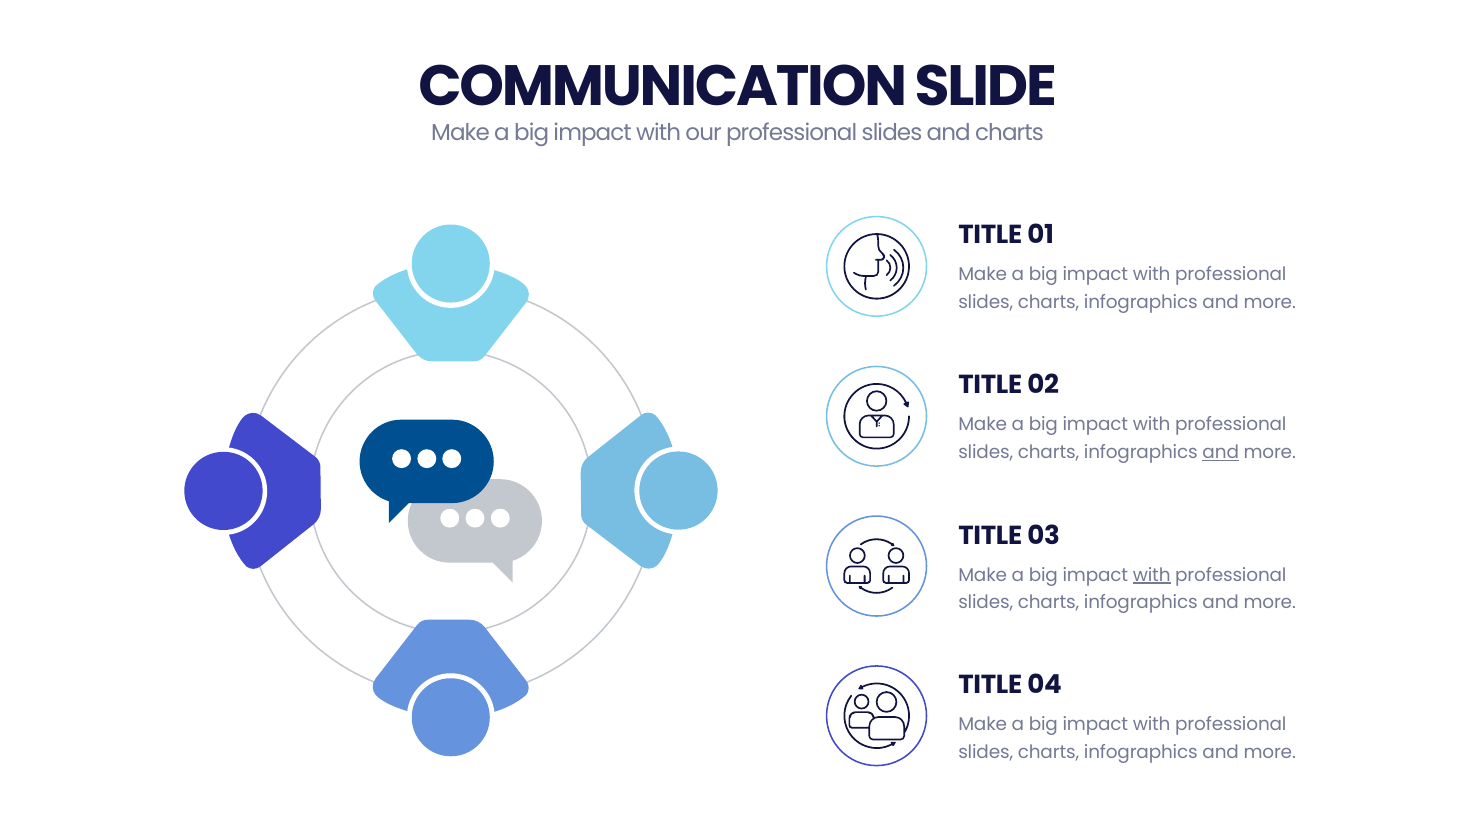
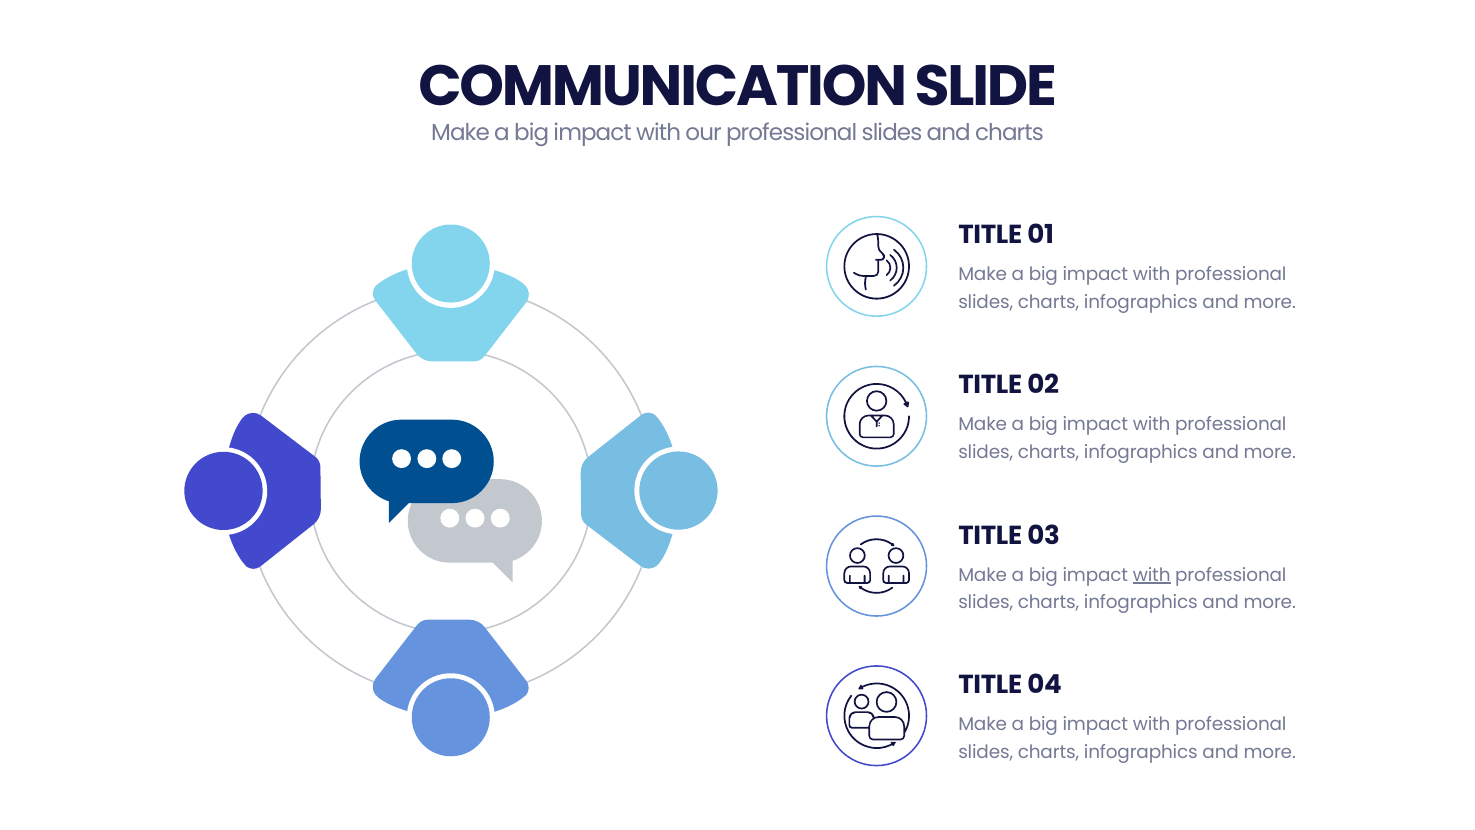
and underline: present -> none (1221, 452)
